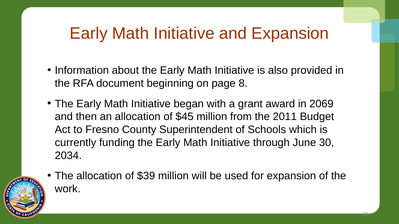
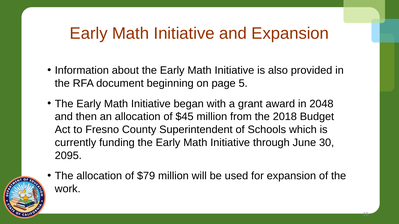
8: 8 -> 5 (243, 83)
2069: 2069 -> 2048 (321, 104)
2011: 2011 -> 2018 (285, 117)
2034: 2034 -> 2095 (68, 156)
$39: $39 -> $79 (146, 176)
